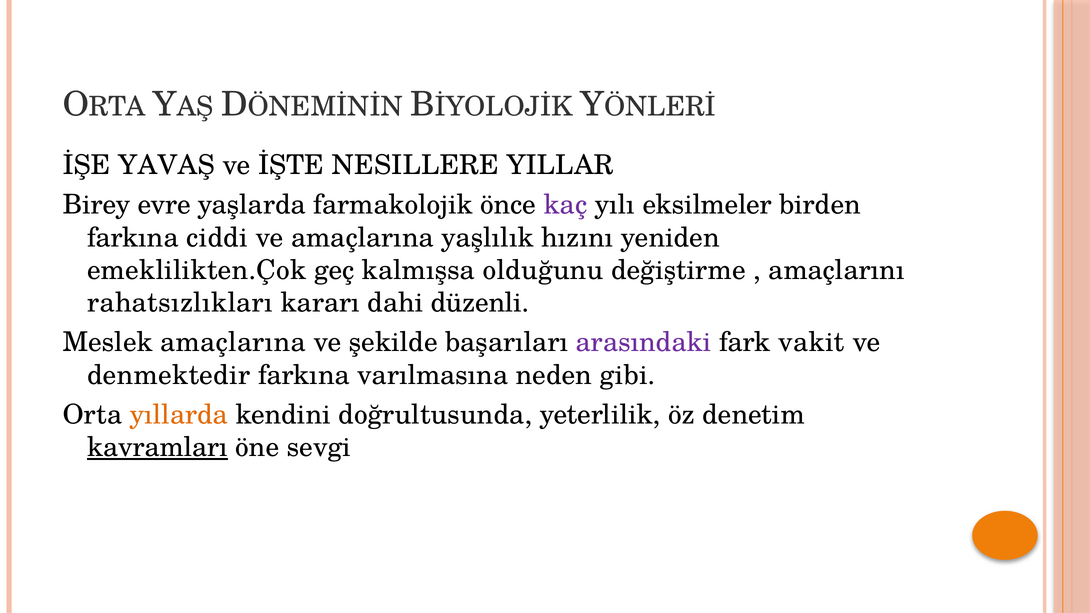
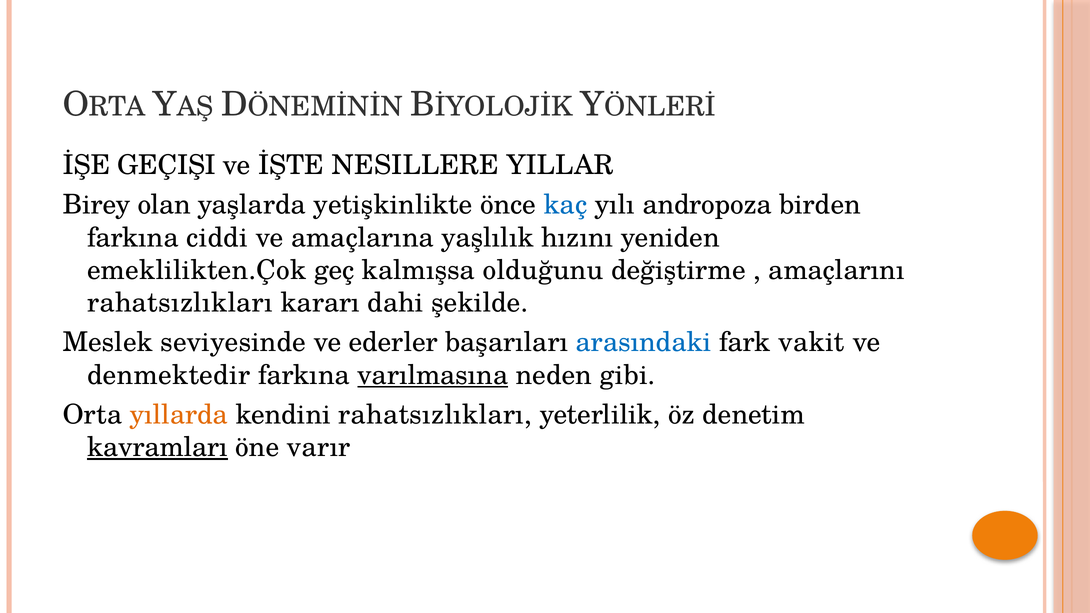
YAVAŞ: YAVAŞ -> GEÇIŞI (167, 165)
evre: evre -> olan (164, 205)
farmakolojik: farmakolojik -> yetişkinlikte (393, 205)
kaç colour: purple -> blue (565, 205)
eksilmeler: eksilmeler -> andropoza (707, 205)
düzenli: düzenli -> şekilde (480, 303)
Meslek amaçlarına: amaçlarına -> seviyesinde (233, 342)
şekilde: şekilde -> ederler (393, 342)
arasındaki colour: purple -> blue (644, 342)
varılmasına underline: none -> present (433, 375)
kendini doğrultusunda: doğrultusunda -> rahatsızlıkları (435, 415)
sevgi: sevgi -> varır (319, 447)
